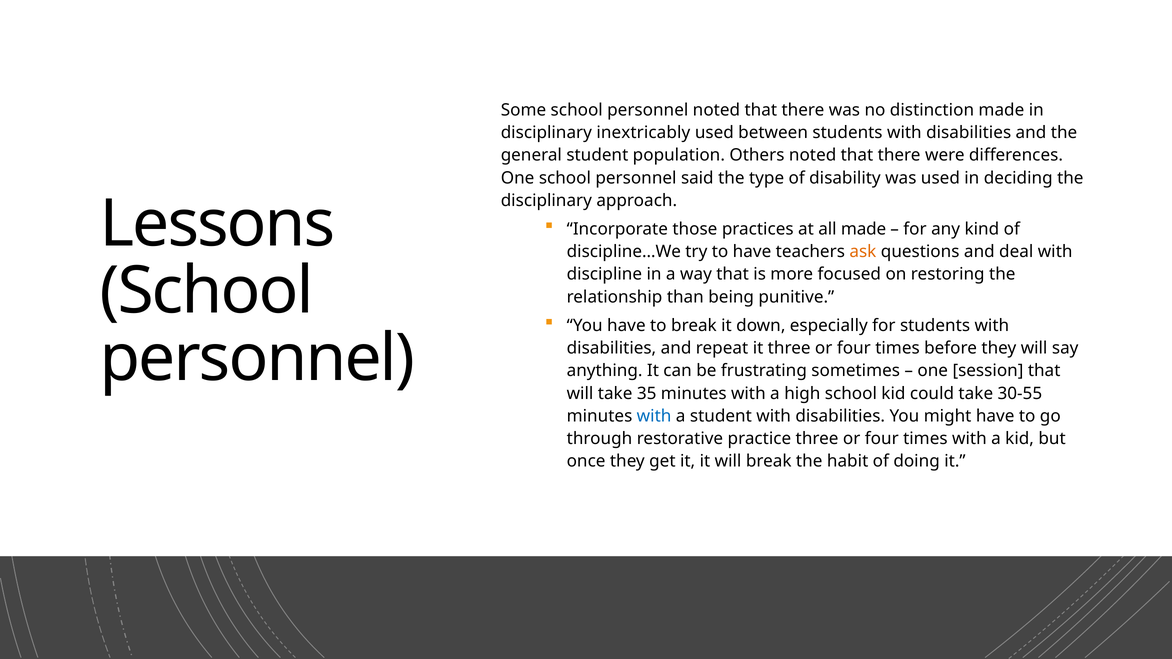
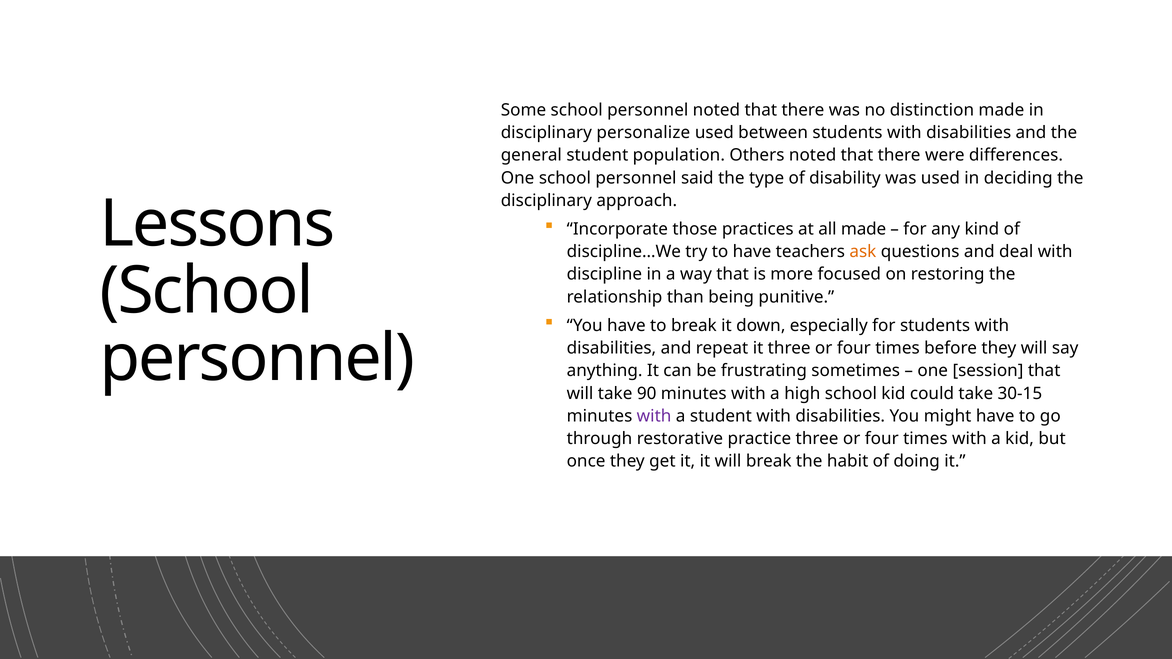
inextricably: inextricably -> personalize (643, 133)
35: 35 -> 90 (647, 394)
30-55: 30-55 -> 30-15 (1020, 394)
with colour: blue -> purple (654, 416)
